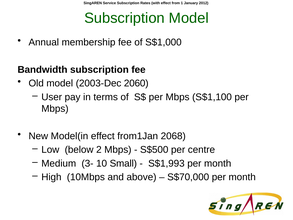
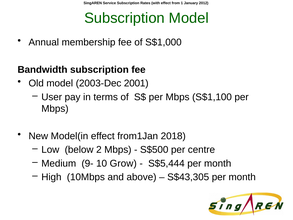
2060: 2060 -> 2001 (136, 83)
2068: 2068 -> 2018 (173, 136)
3-: 3- -> 9- (87, 163)
Small: Small -> Grow (123, 163)
S$1,993: S$1,993 -> S$5,444 (166, 163)
S$70,000: S$70,000 -> S$43,305 (188, 177)
